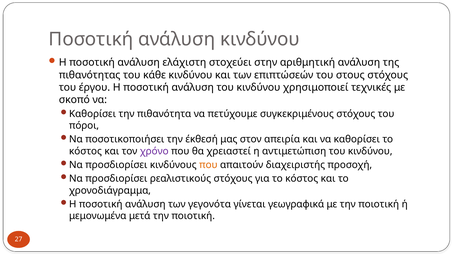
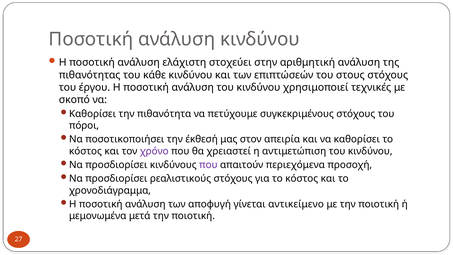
που colour: orange -> purple (208, 165)
διαχειριστής: διαχειριστής -> περιεχόμενα (295, 165)
γεγονότα: γεγονότα -> αποφυγή (210, 204)
γεωγραφικά: γεωγραφικά -> αντικείμενο (296, 204)
